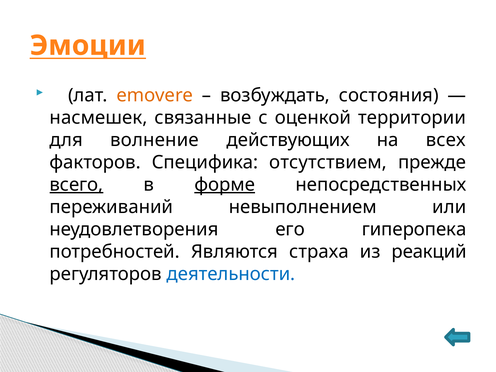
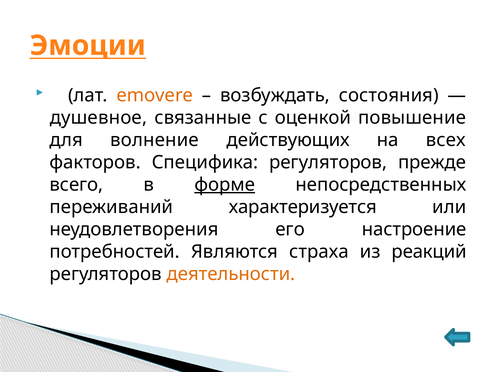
насмешек: насмешек -> душевное (98, 118)
территории: территории -> повышение (412, 118)
Специфика отсутствием: отсутствием -> регуляторов (328, 162)
всего underline: present -> none (76, 185)
невыполнением: невыполнением -> характеризуется (303, 207)
гиперопека: гиперопека -> настроение (414, 229)
деятельности colour: blue -> orange (231, 274)
